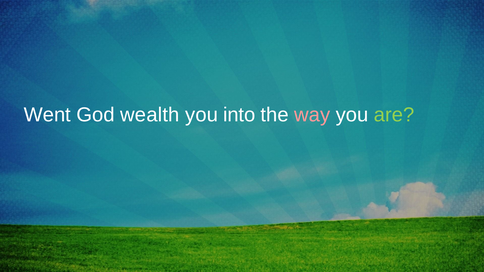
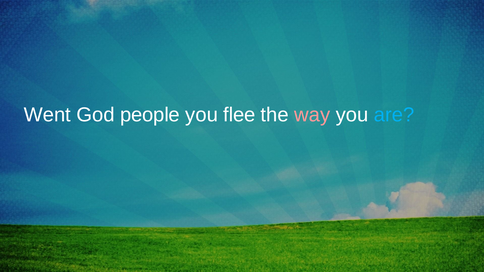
wealth: wealth -> people (150, 115)
into: into -> flee (239, 115)
are colour: light green -> light blue (394, 115)
